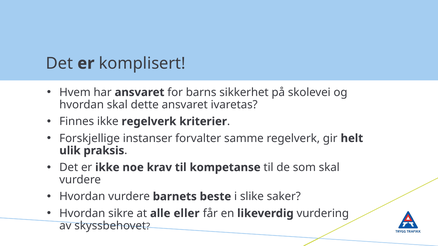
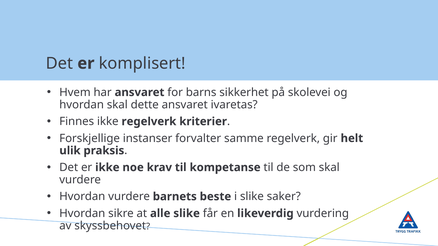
alle eller: eller -> slike (187, 214)
